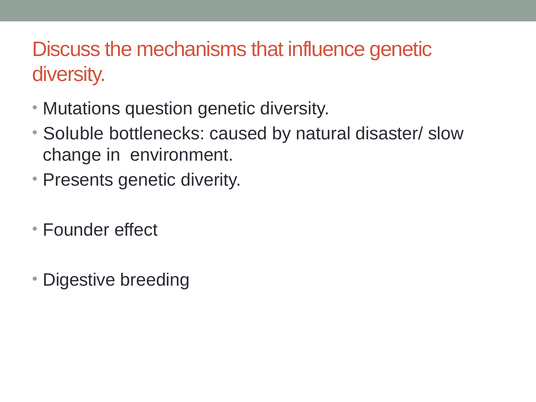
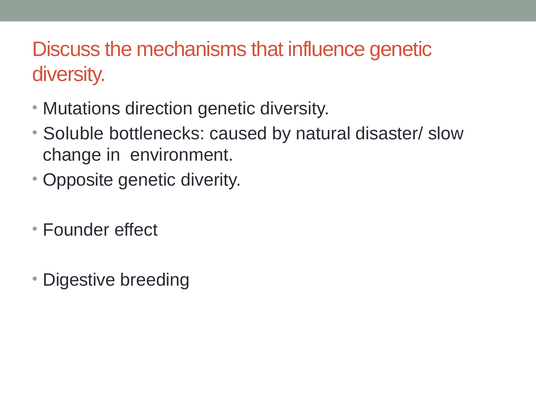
question: question -> direction (159, 108)
Presents: Presents -> Opposite (78, 180)
